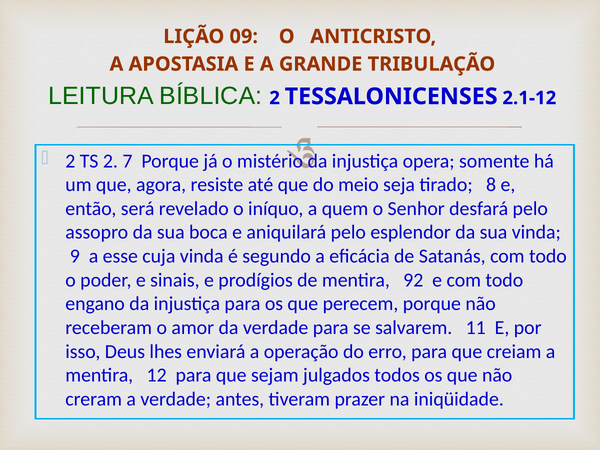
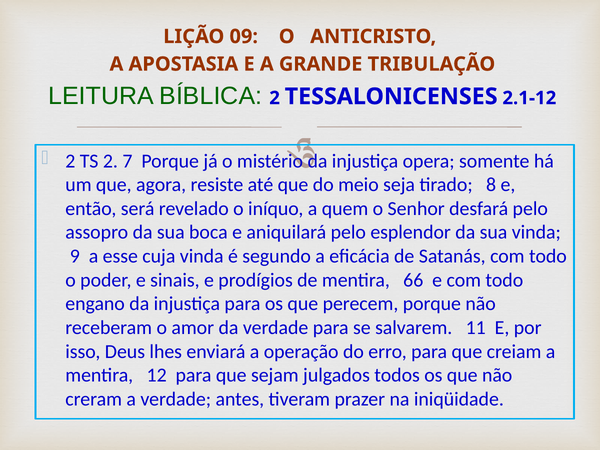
92: 92 -> 66 (413, 280)
